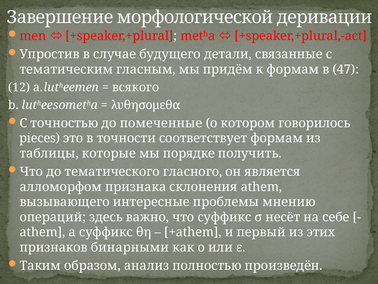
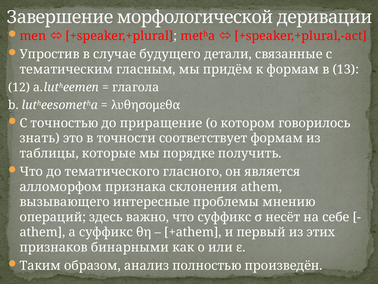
47: 47 -> 13 (346, 69)
всякого: всякого -> глагола (136, 87)
помеченные: помеченные -> приращение (161, 123)
pieces: pieces -> знать (40, 138)
